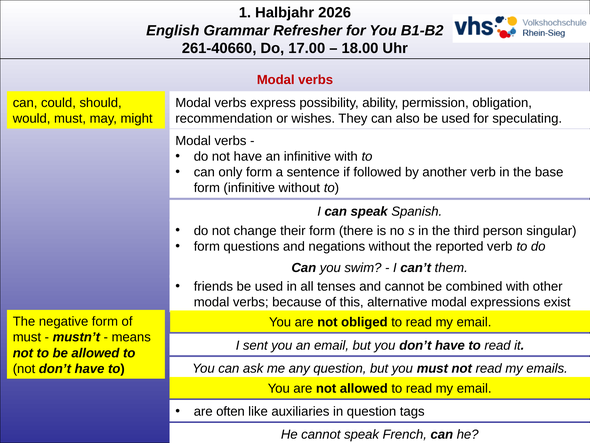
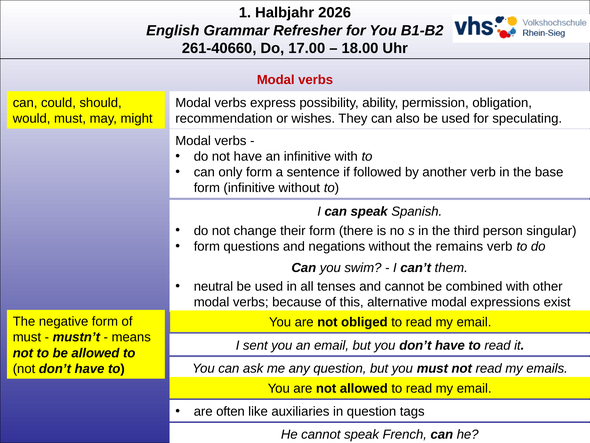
reported: reported -> remains (459, 246)
friends: friends -> neutral (213, 286)
